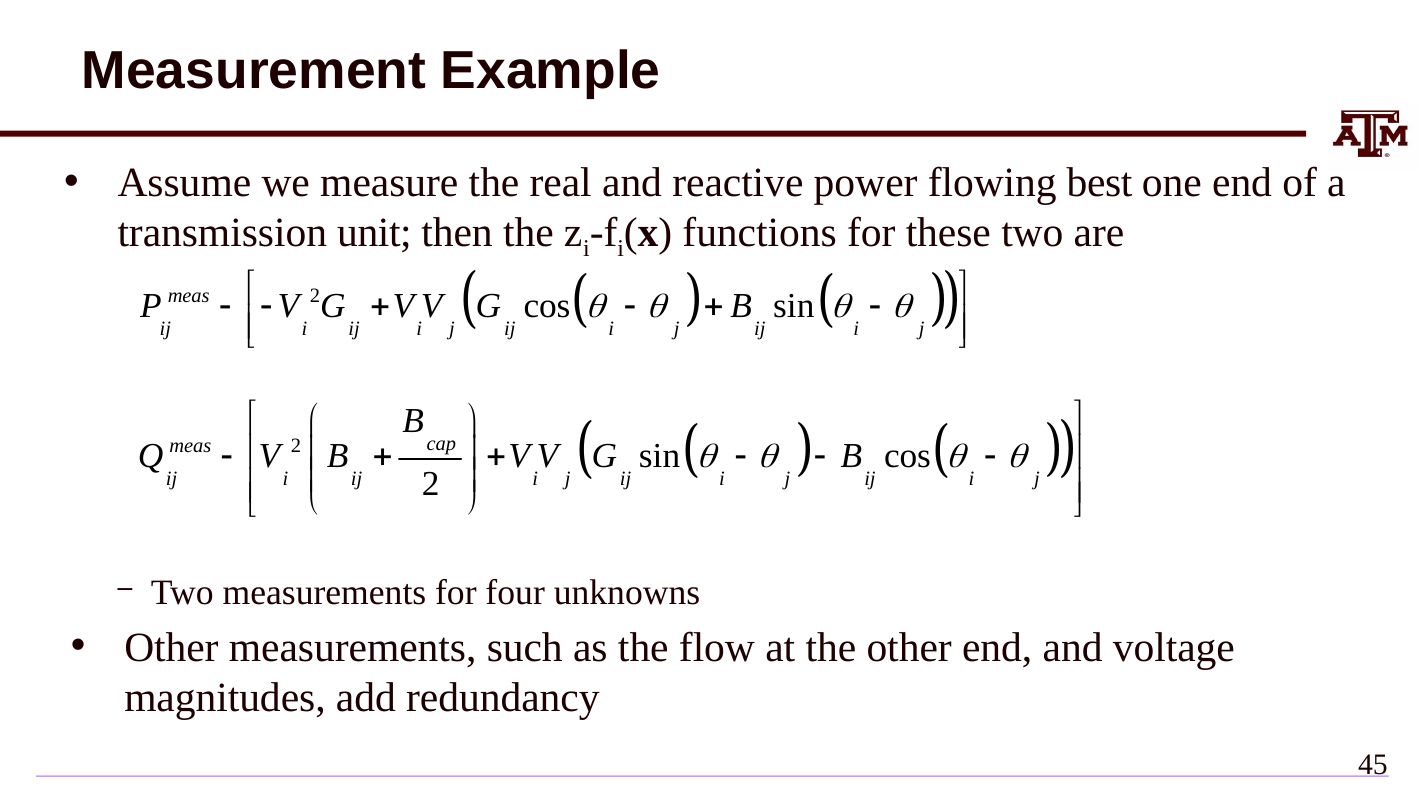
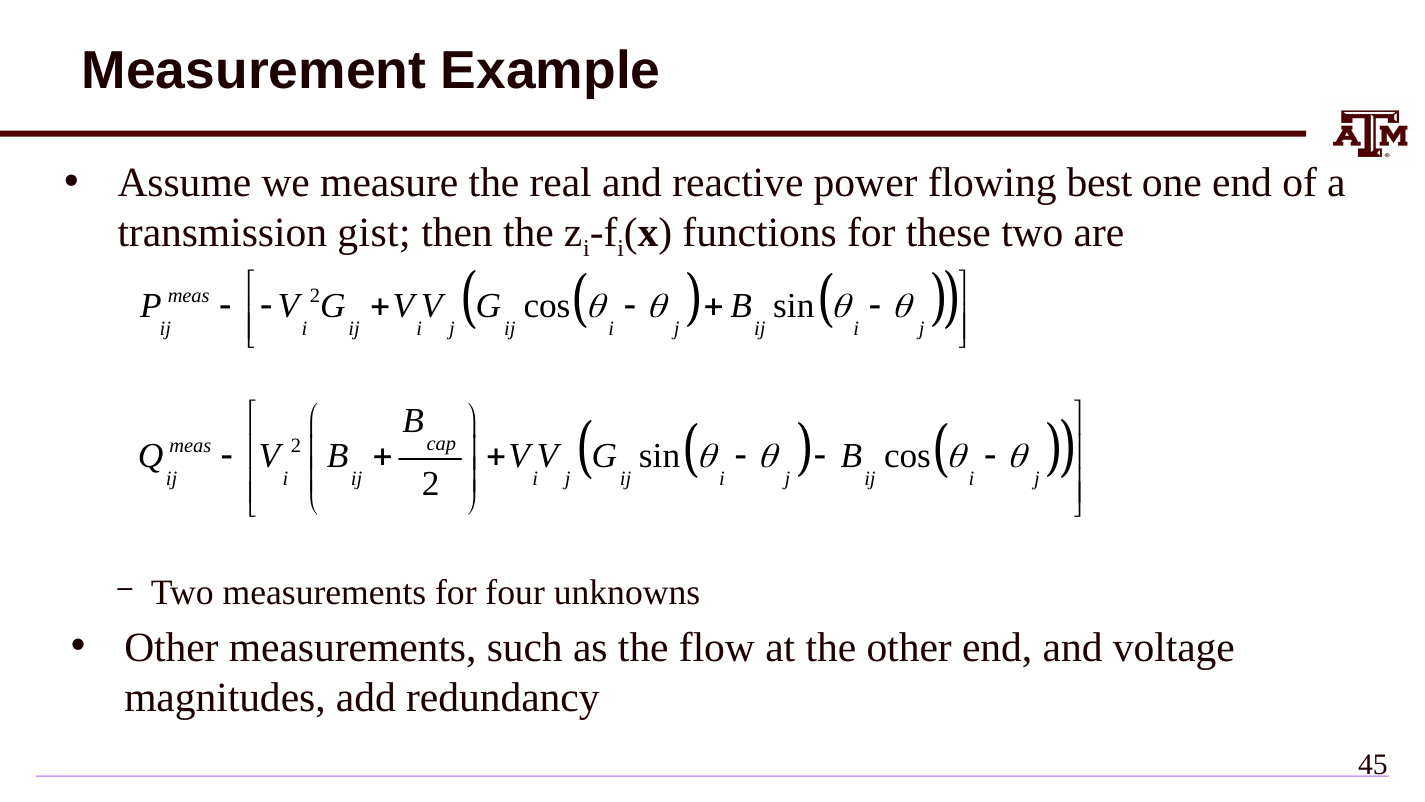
unit: unit -> gist (374, 233)
